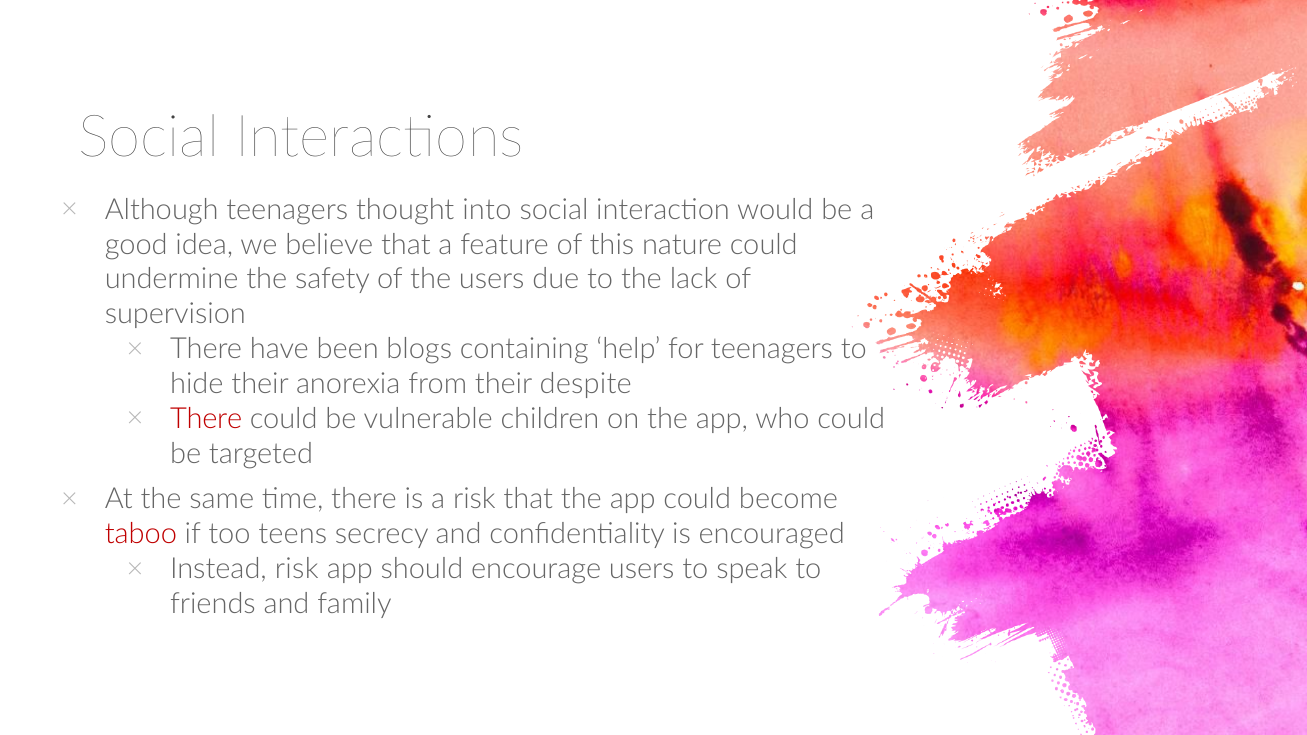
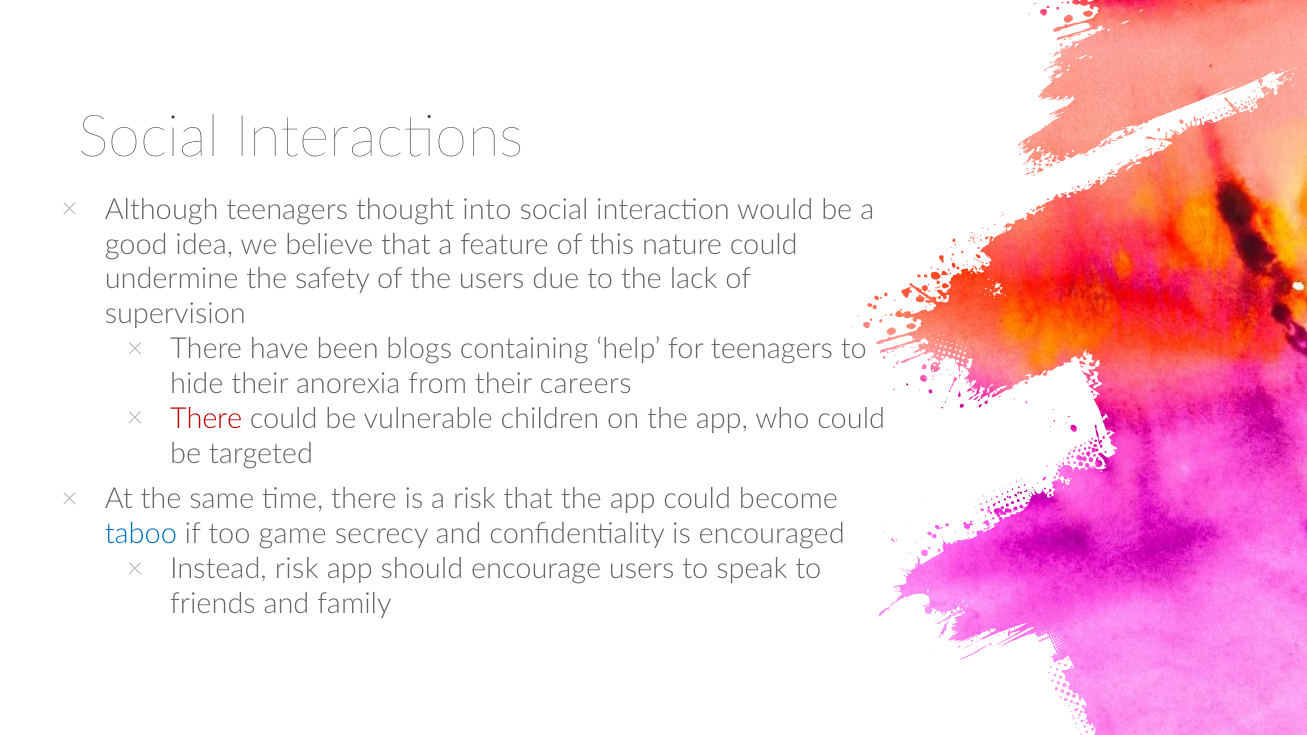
despite: despite -> careers (586, 384)
taboo colour: red -> blue (141, 534)
teens: teens -> game (293, 534)
